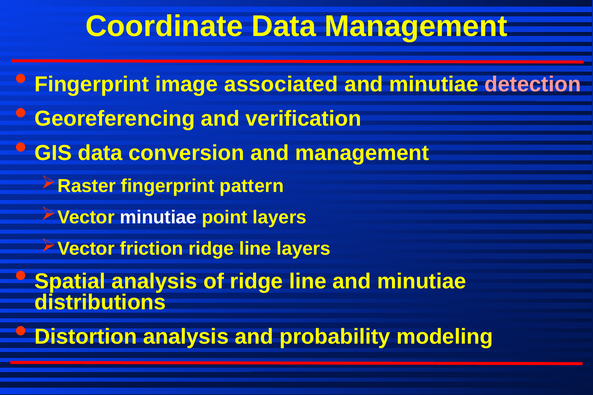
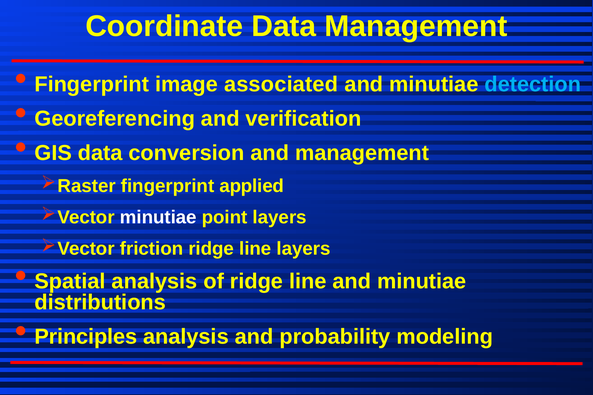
detection colour: pink -> light blue (533, 84)
pattern: pattern -> applied (252, 186)
Distortion: Distortion -> Principles (86, 337)
